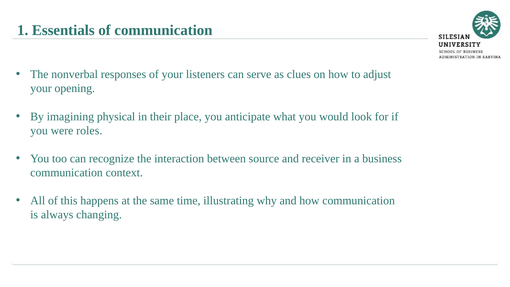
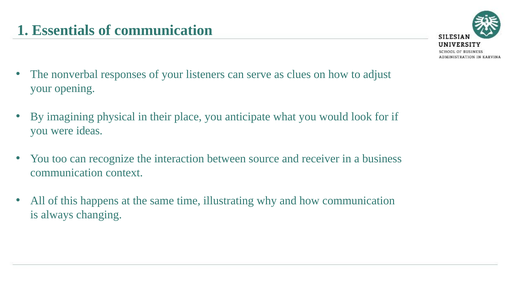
roles: roles -> ideas (89, 130)
